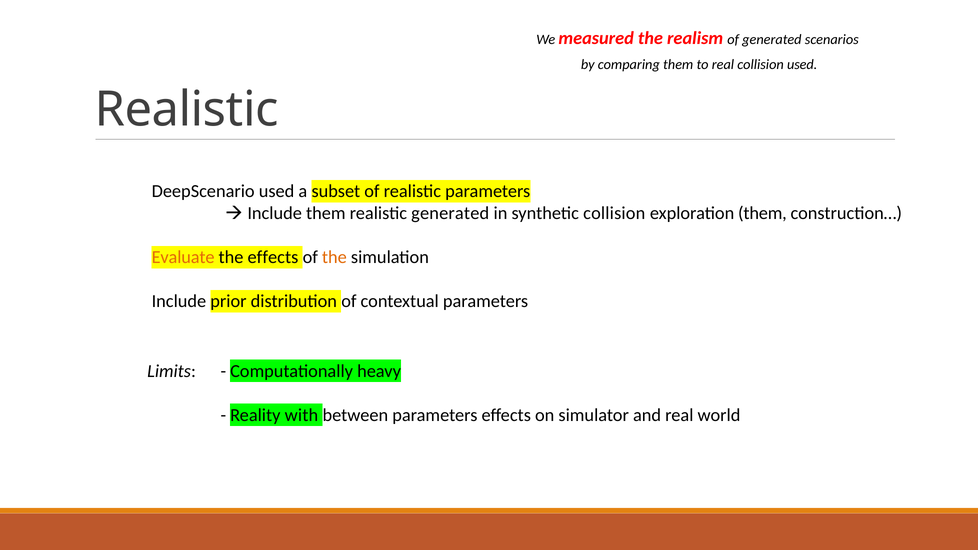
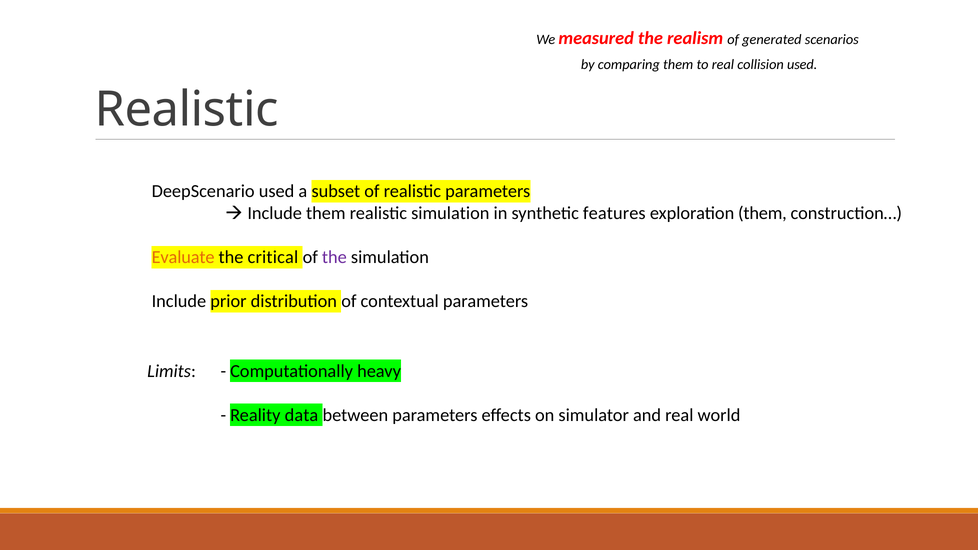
realistic generated: generated -> simulation (450, 213)
synthetic collision: collision -> features (614, 213)
the effects: effects -> critical (273, 257)
the colour: orange -> purple (334, 257)
with: with -> data (301, 415)
